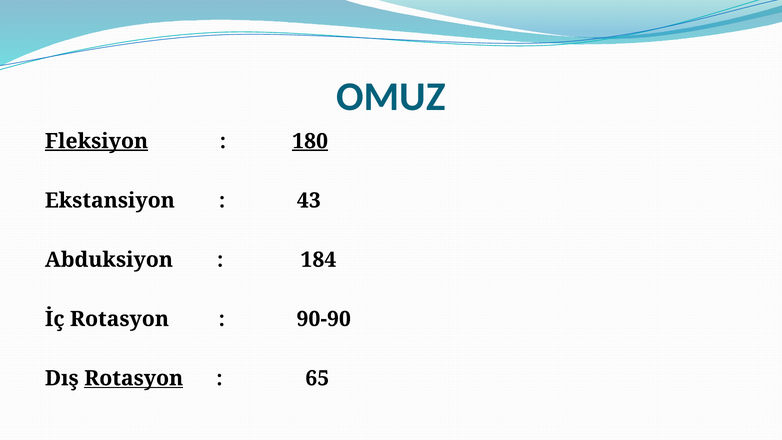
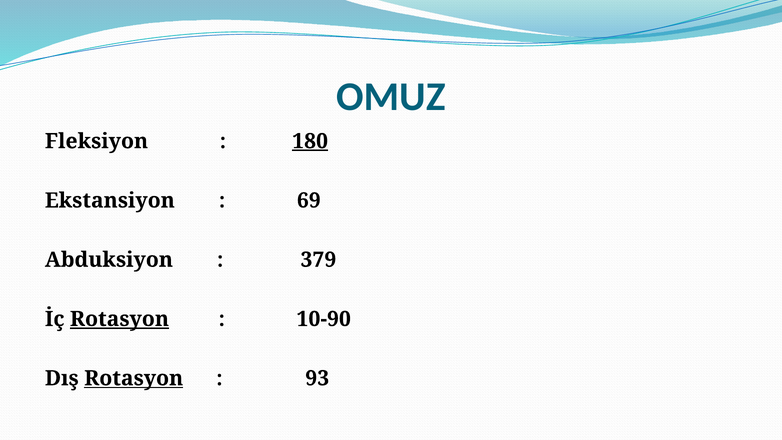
Fleksiyon underline: present -> none (96, 141)
43: 43 -> 69 (309, 200)
184: 184 -> 379 (318, 260)
Rotasyon underline: none -> present (119, 319)
90-90: 90-90 -> 10-90 (324, 319)
65: 65 -> 93 (317, 378)
